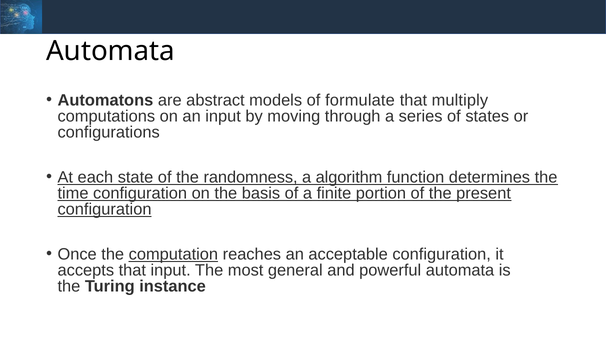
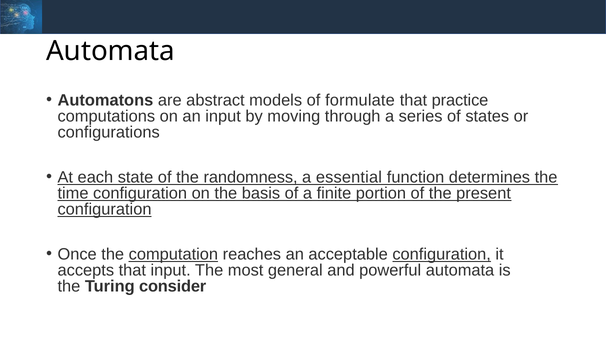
multiply: multiply -> practice (460, 100)
algorithm: algorithm -> essential (349, 177)
configuration underline: none -> present (442, 254)
instance: instance -> consider (173, 286)
